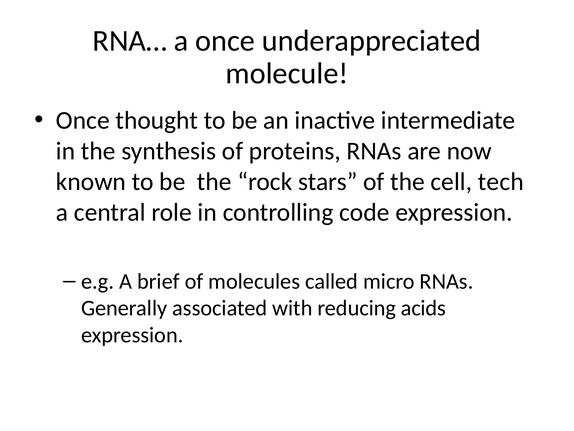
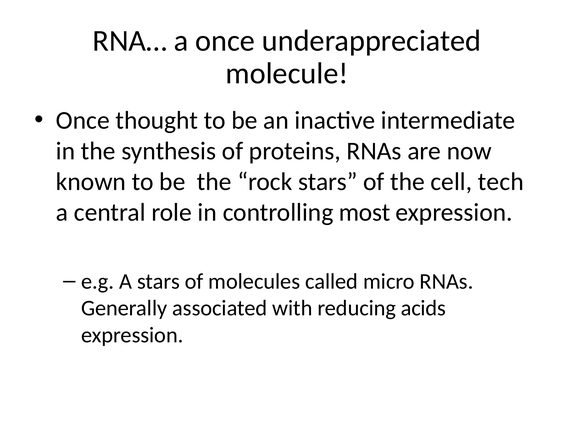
code: code -> most (365, 212)
A brief: brief -> stars (158, 281)
